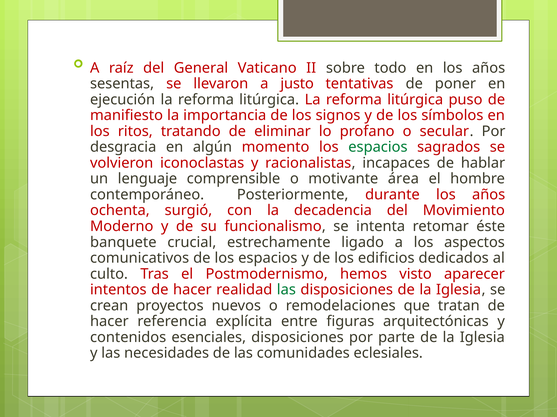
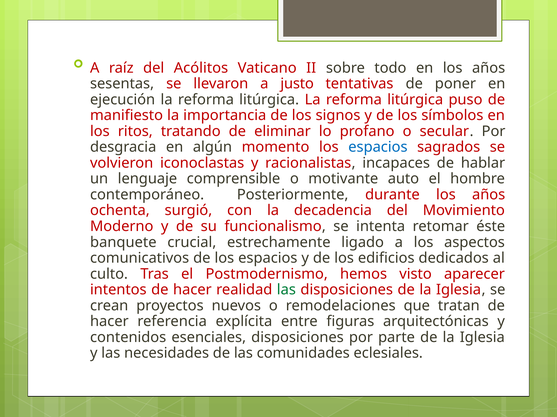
General: General -> Acólitos (201, 68)
espacios colour: green -> blue (378, 147)
área: área -> auto (403, 179)
